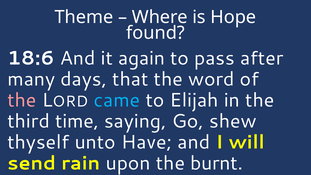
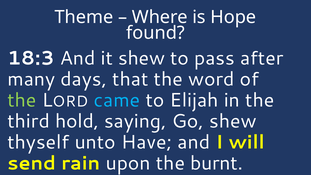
18:6: 18:6 -> 18:3 (31, 58)
it again: again -> shew (142, 58)
the colour: pink -> light green (22, 100)
time: time -> hold (77, 121)
